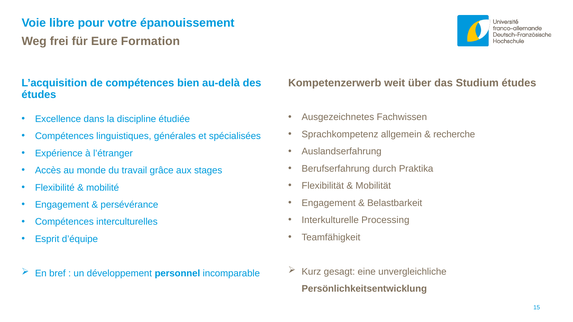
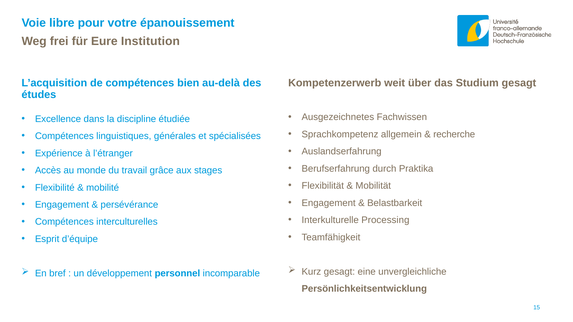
Formation: Formation -> Institution (150, 41)
Studium études: études -> gesagt (519, 83)
